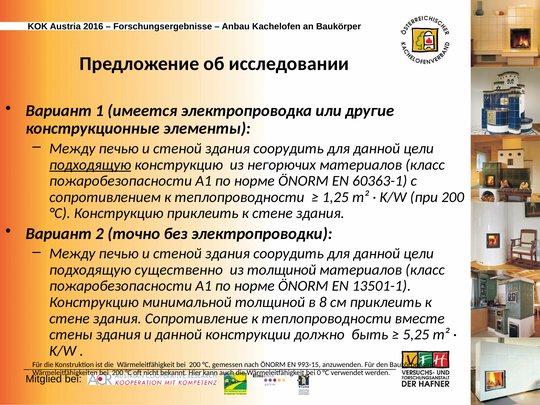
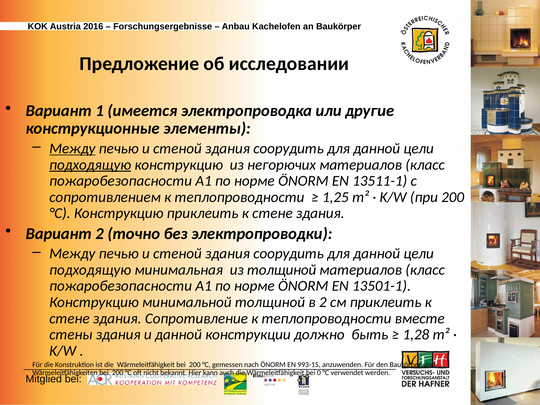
Между underline: none -> present (72, 149)
60363-1: 60363-1 -> 13511-1 (380, 181)
существенно: существенно -> минимальная (179, 270)
в 8: 8 -> 2 (323, 302)
5,25: 5,25 -> 1,28 (416, 335)
